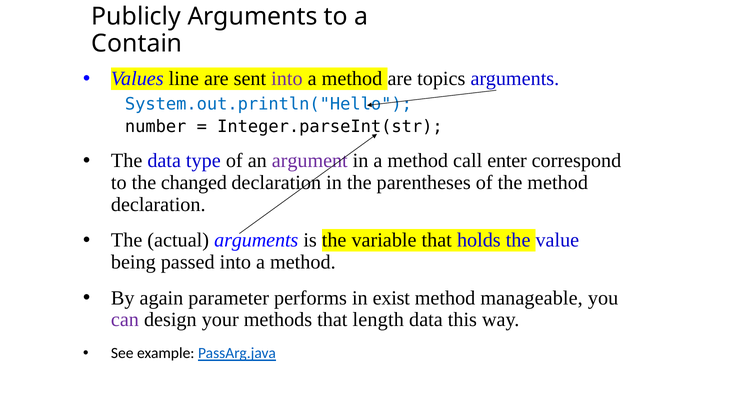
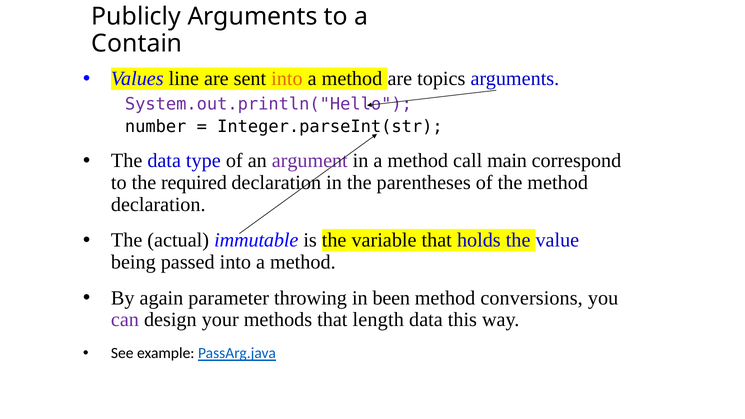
into colour: purple -> orange (287, 79)
System.out.println("Hello colour: blue -> purple (268, 104)
enter: enter -> main (507, 161)
changed: changed -> required (194, 183)
actual arguments: arguments -> immutable (256, 240)
performs: performs -> throwing (310, 298)
exist: exist -> been (391, 298)
manageable: manageable -> conversions (532, 298)
